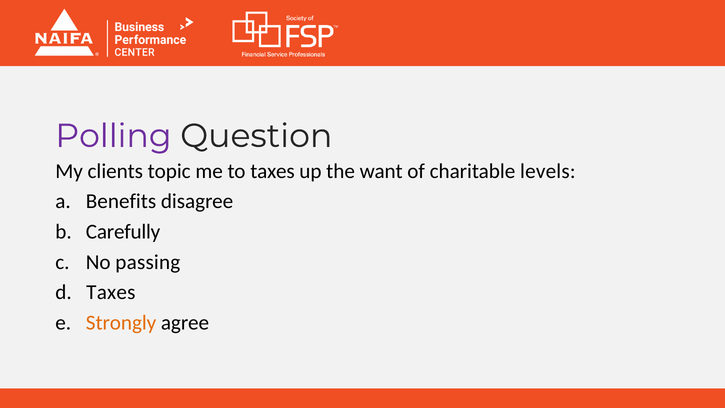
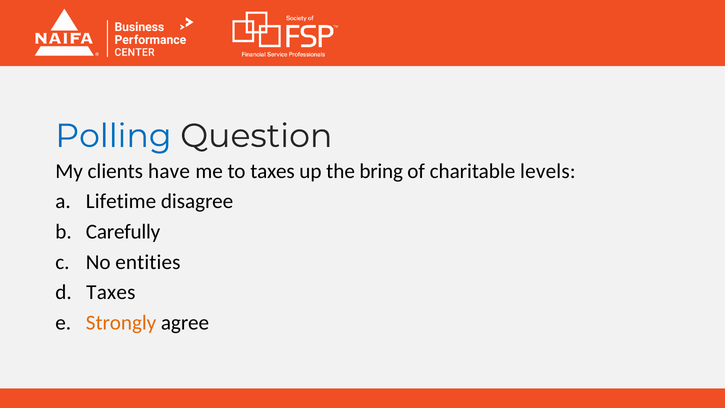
Polling colour: purple -> blue (113, 136)
topic: topic -> have (169, 171)
want: want -> bring (381, 171)
Benefits: Benefits -> Lifetime (121, 201)
passing: passing -> entities (148, 262)
